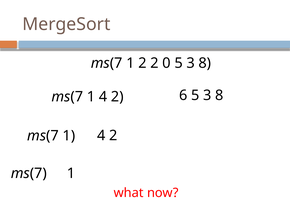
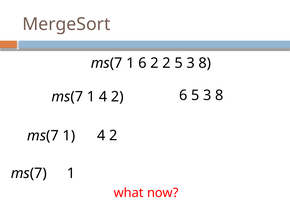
1 2: 2 -> 6 (142, 63)
2 0: 0 -> 2 (167, 63)
